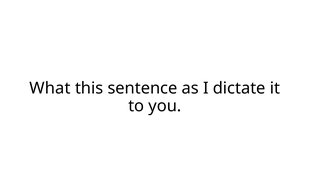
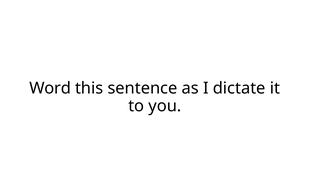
What: What -> Word (50, 88)
